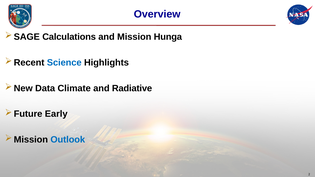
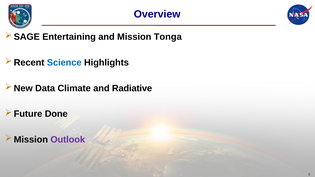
Calculations: Calculations -> Entertaining (69, 37)
Hunga: Hunga -> Tonga (168, 37)
Early: Early -> Done (56, 114)
Outlook colour: blue -> purple (68, 140)
